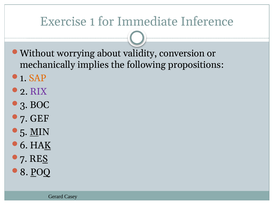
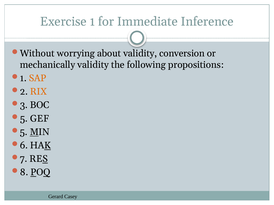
mechanically implies: implies -> validity (93, 65)
RIX colour: purple -> orange (39, 92)
7: 7 -> 5 (24, 119)
